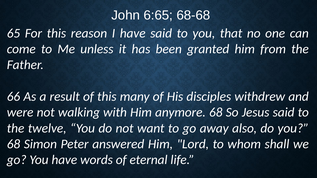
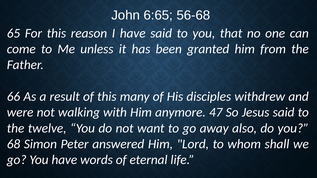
68-68: 68-68 -> 56-68 (193, 15)
anymore 68: 68 -> 47 (216, 113)
